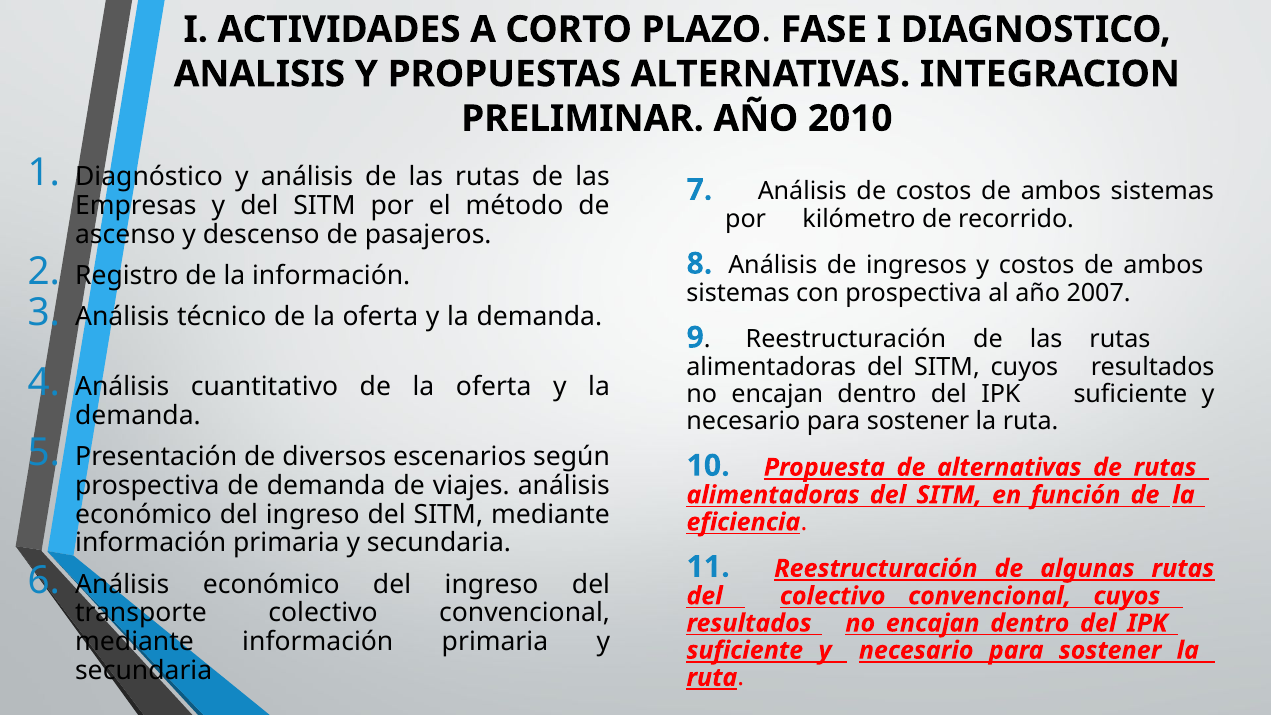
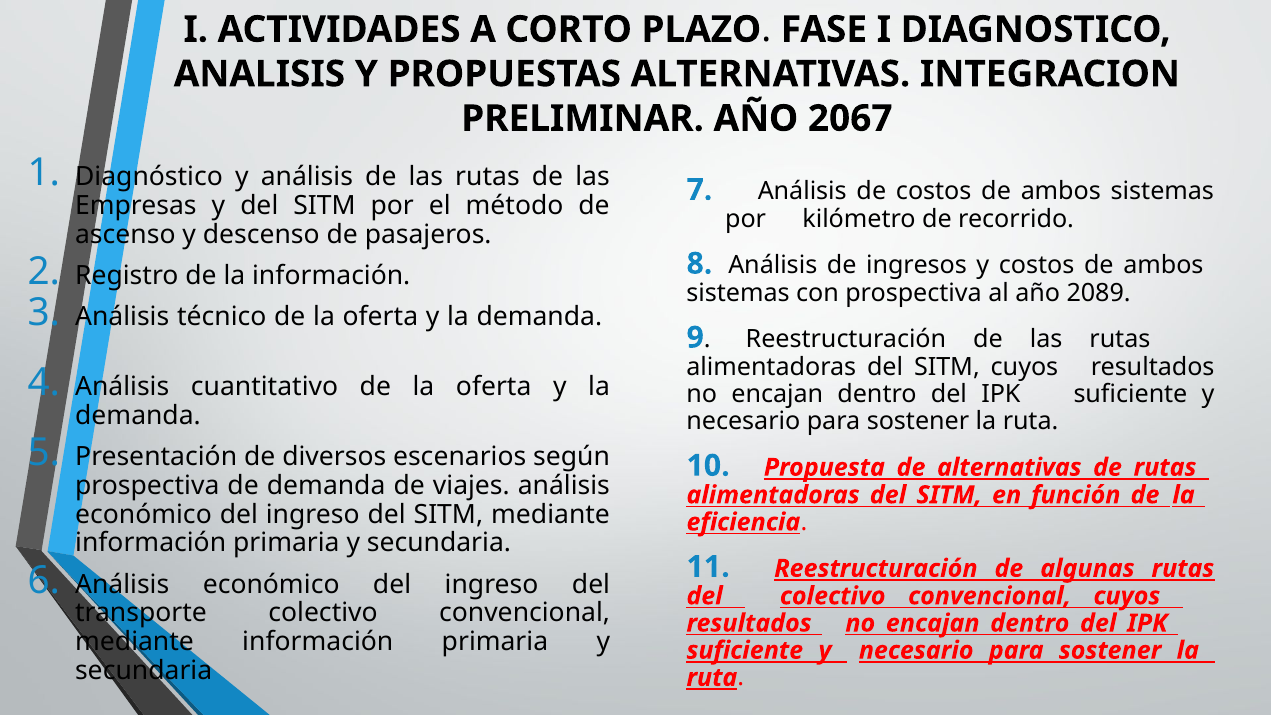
2010: 2010 -> 2067 (850, 119)
2007: 2007 -> 2089 (1099, 293)
